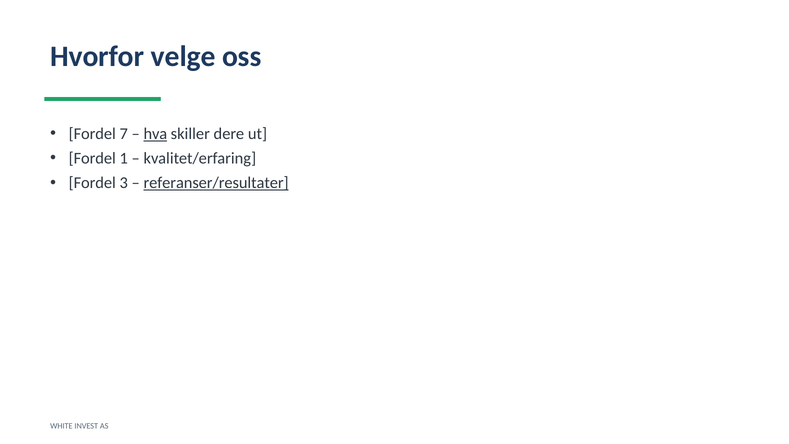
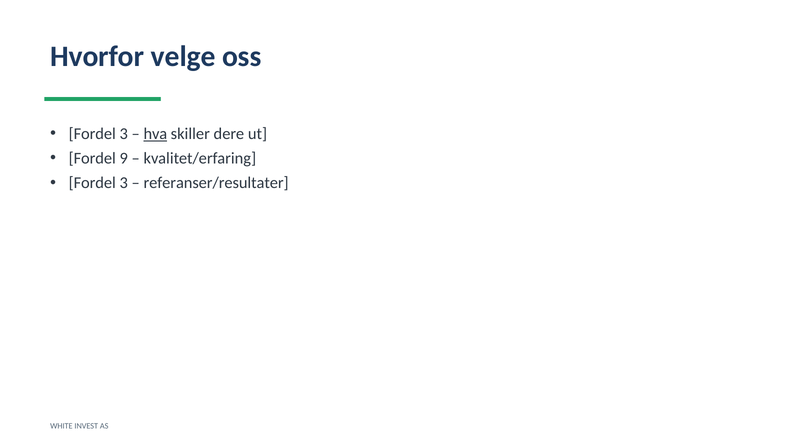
7: 7 -> 3 (124, 134)
1: 1 -> 9 (124, 158)
referanser/resultater underline: present -> none (216, 183)
